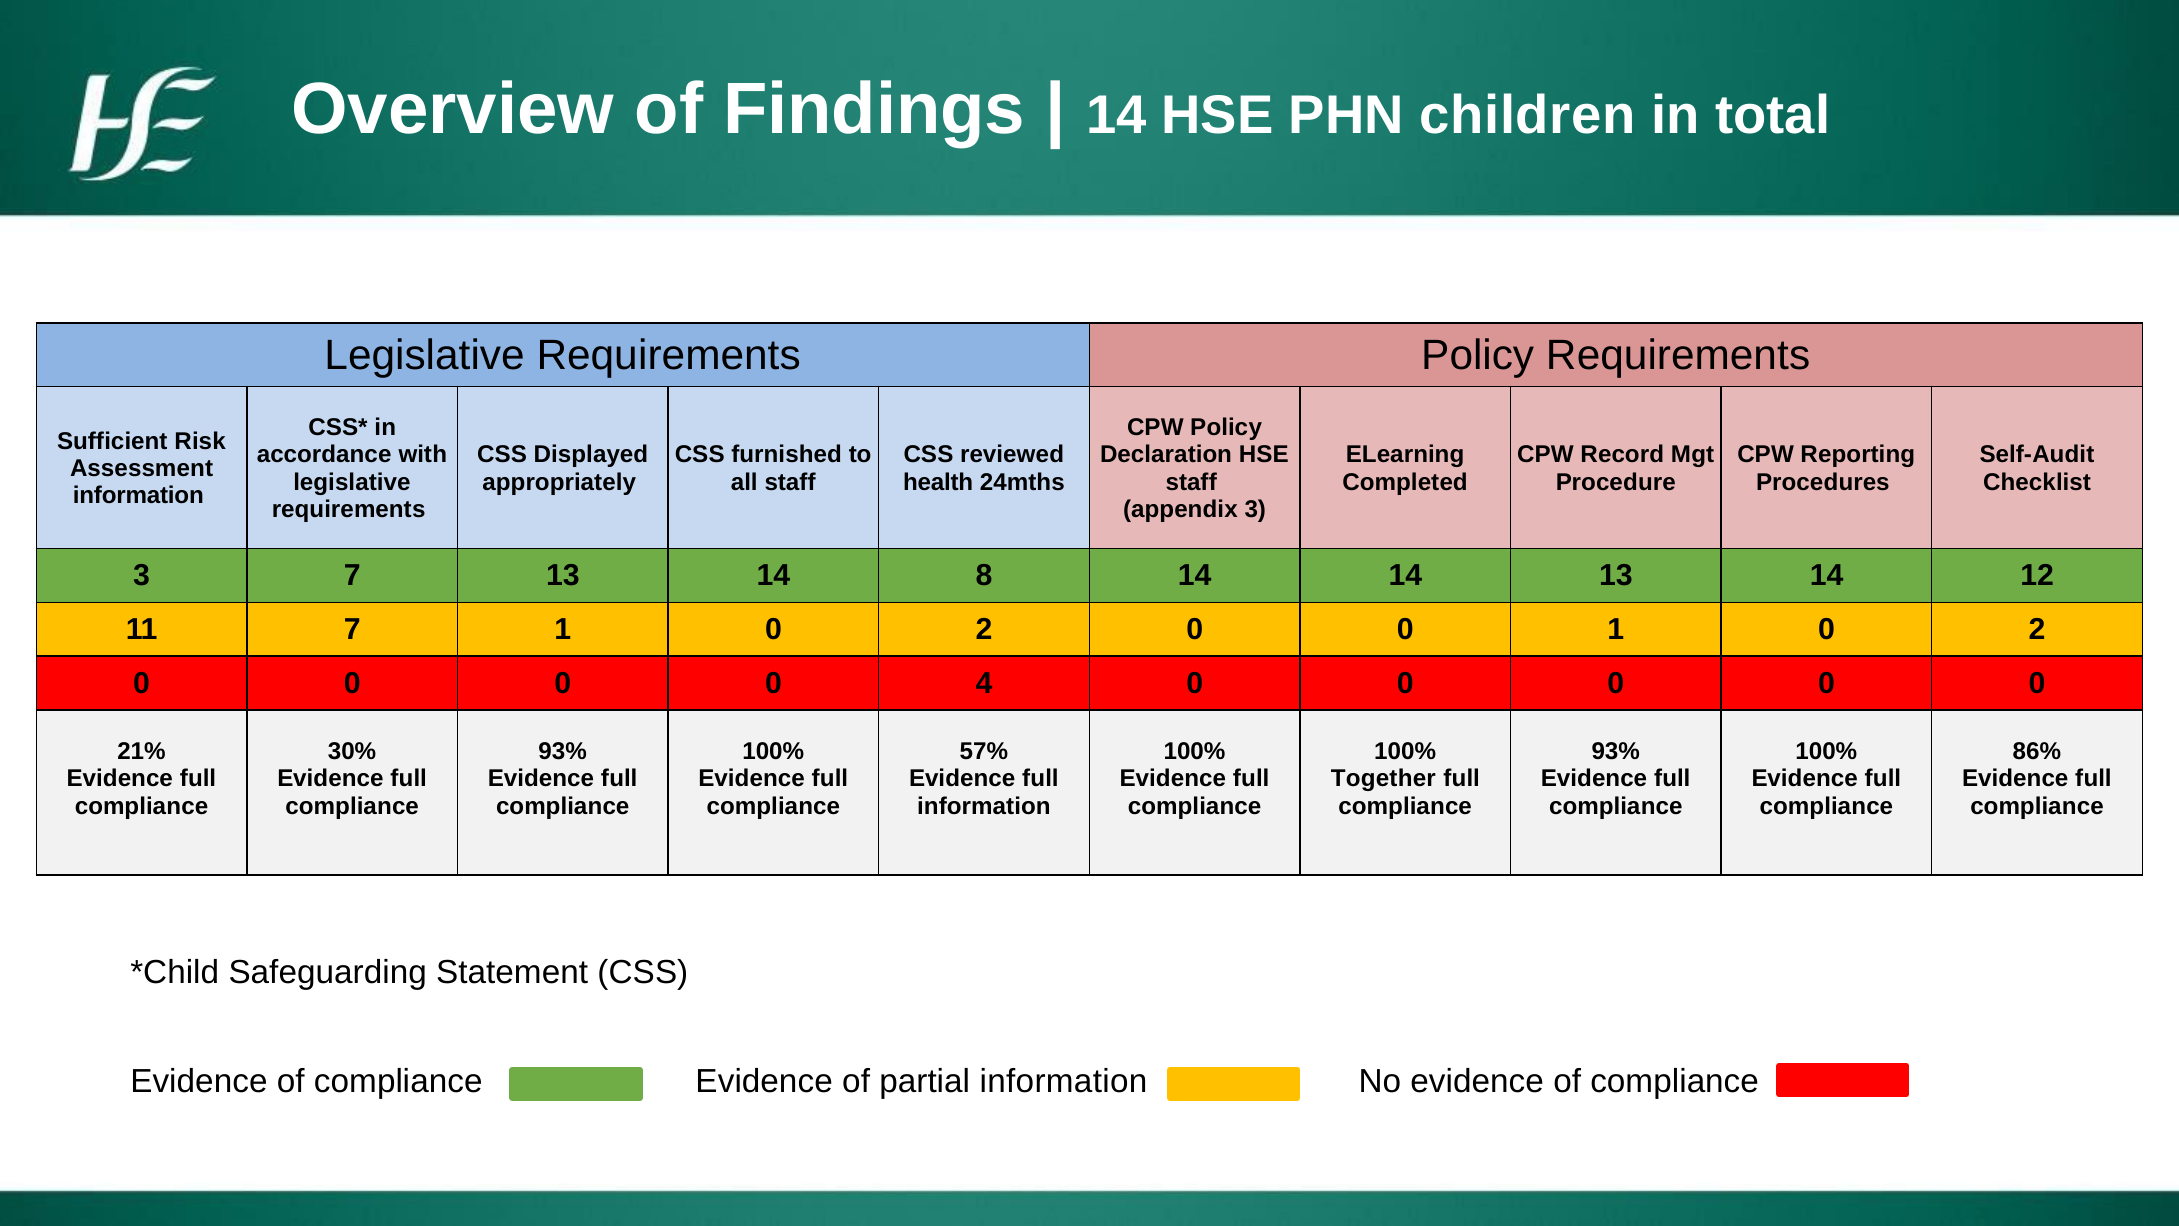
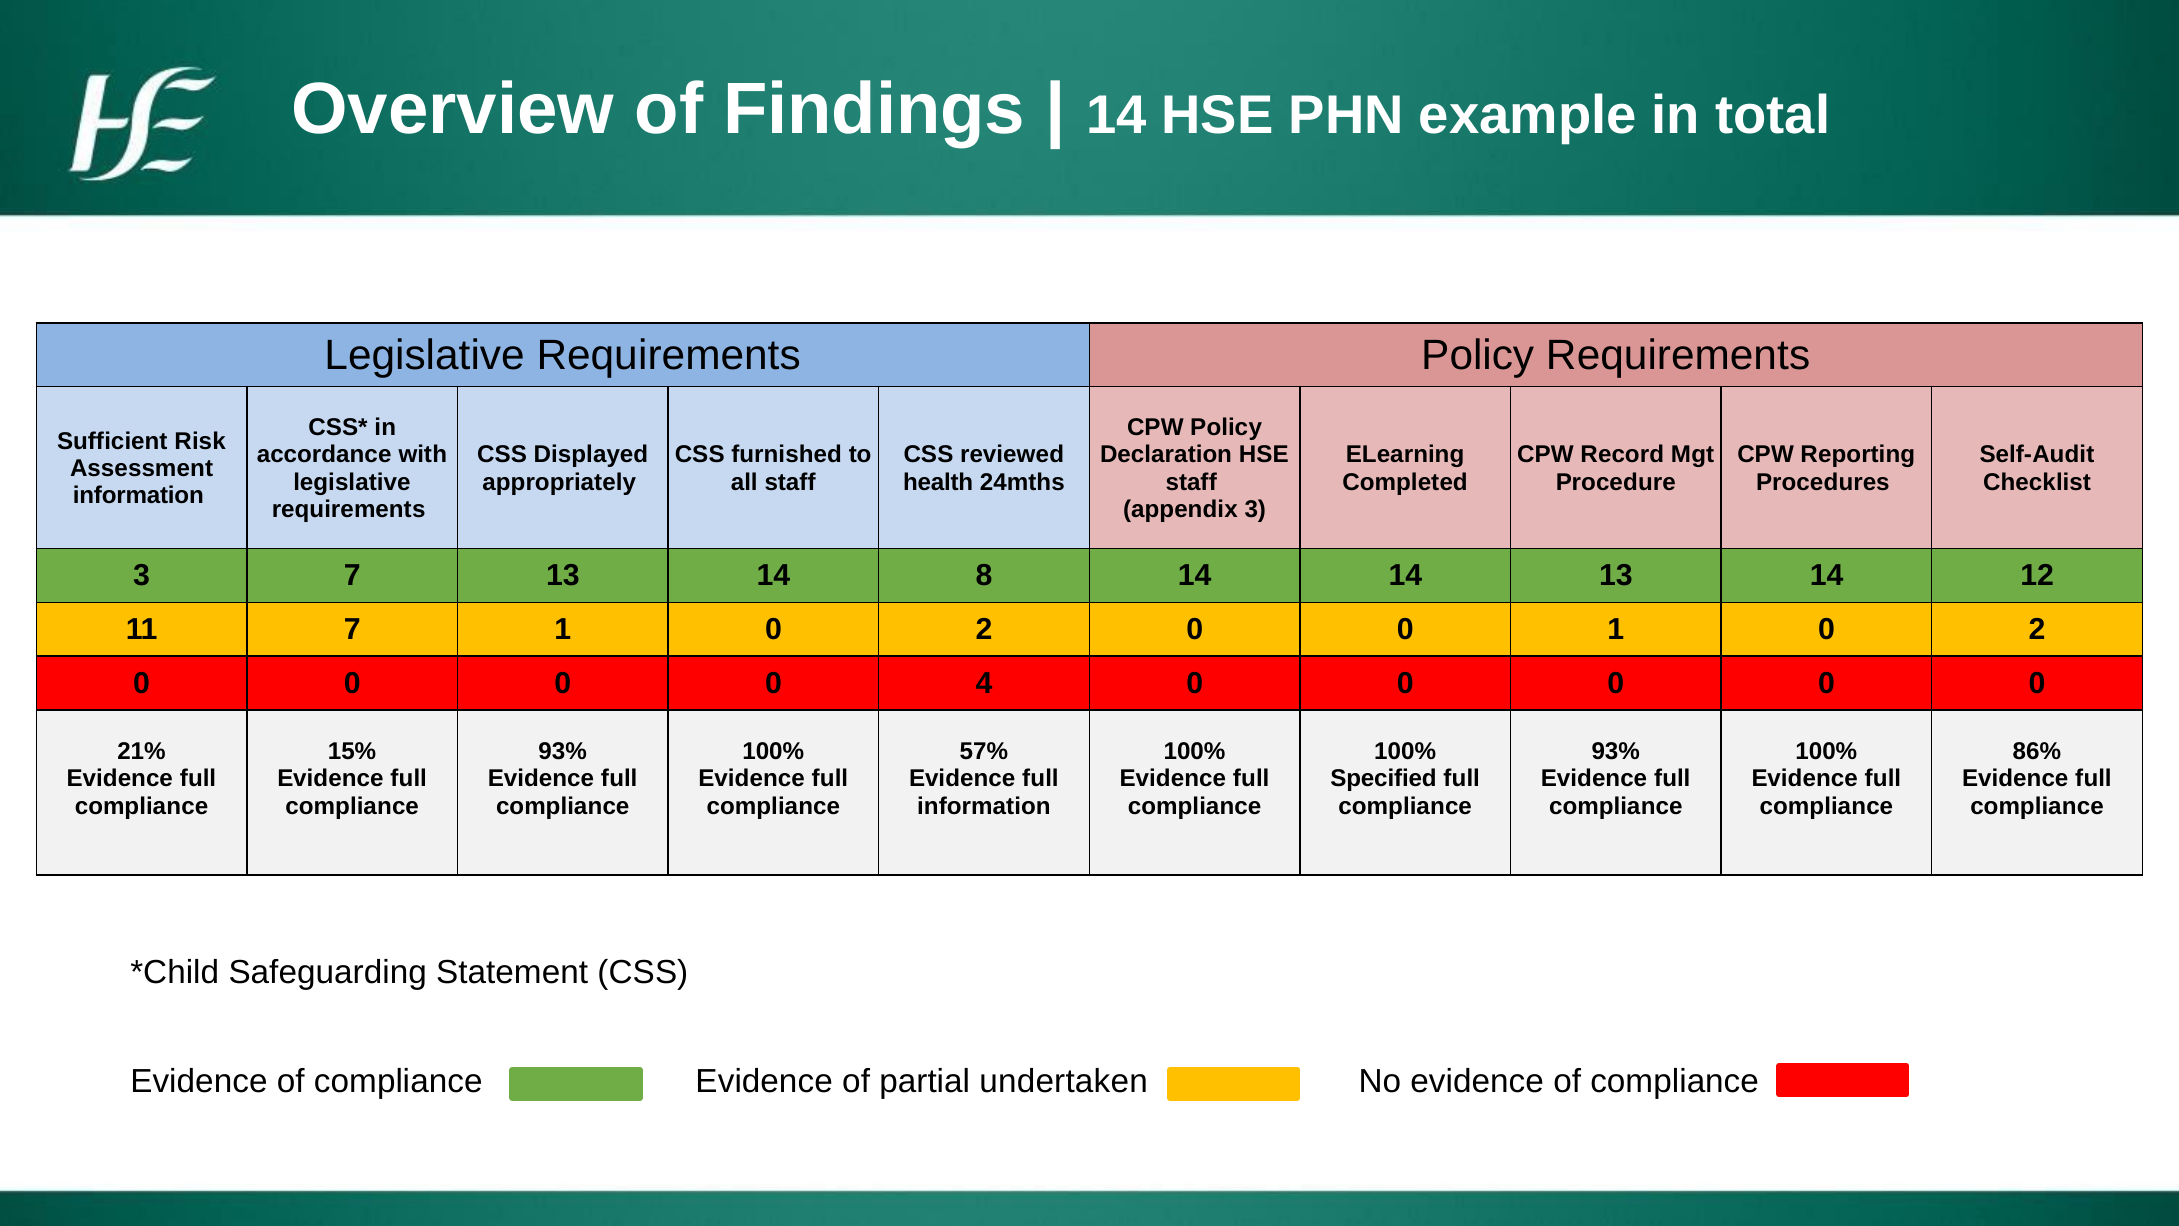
children: children -> example (1528, 116)
30%: 30% -> 15% (352, 751)
Together: Together -> Specified (1384, 779)
partial information: information -> undertaken (1064, 1082)
